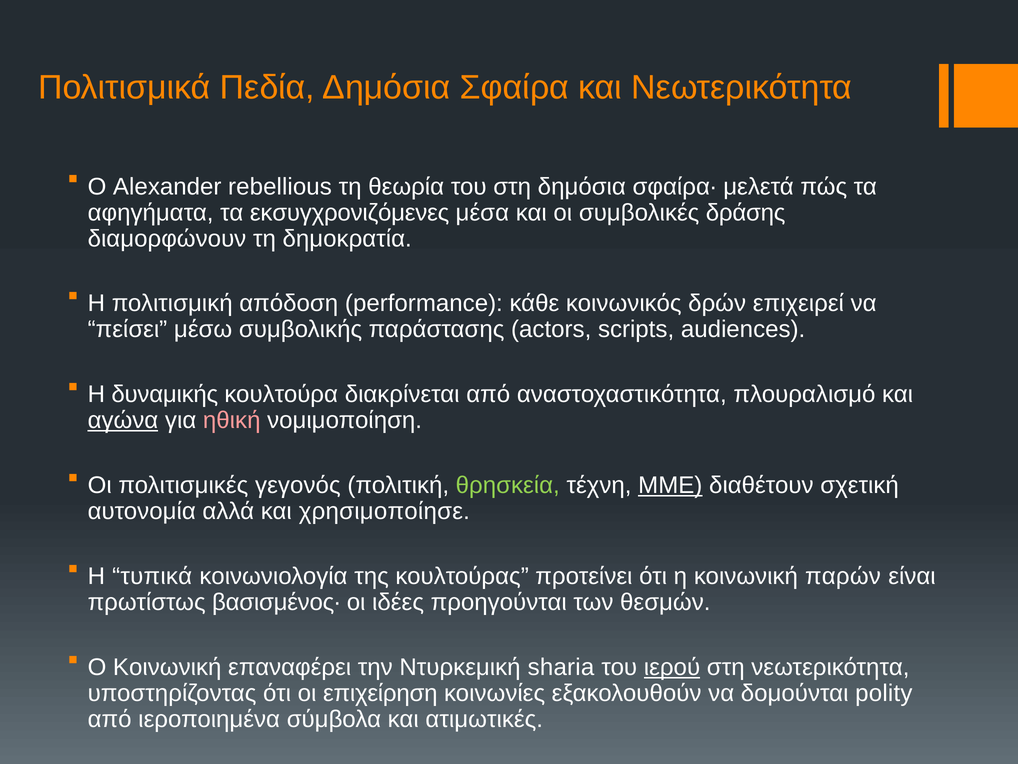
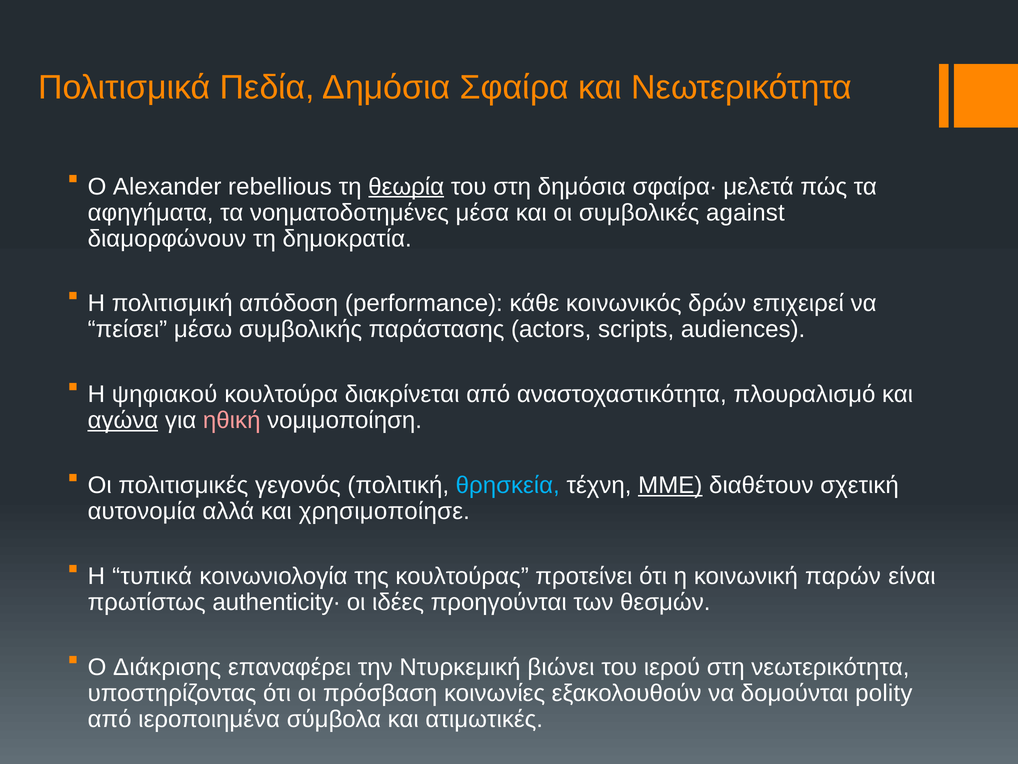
θεωρία underline: none -> present (406, 186)
εκσυγχρονιζόμενες: εκσυγχρονιζόμενες -> νοηματοδοτημένες (349, 212)
δράσης: δράσης -> against (745, 212)
δυναμικής: δυναμικής -> ψηφιακού (165, 394)
θρησκεία colour: light green -> light blue (508, 485)
βασισμένος∙: βασισμένος∙ -> authenticity∙ (276, 602)
Ο Κοινωνική: Κοινωνική -> Διάκρισης (167, 667)
sharia: sharia -> βιώνει (561, 667)
ιερού underline: present -> none (672, 667)
επιχείρηση: επιχείρηση -> πρόσβαση (380, 693)
